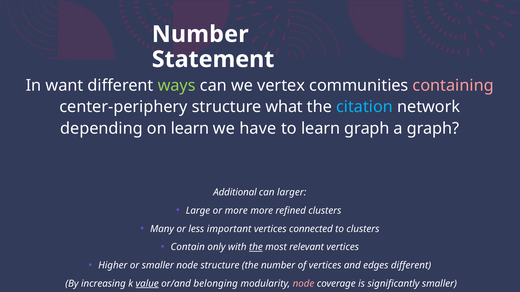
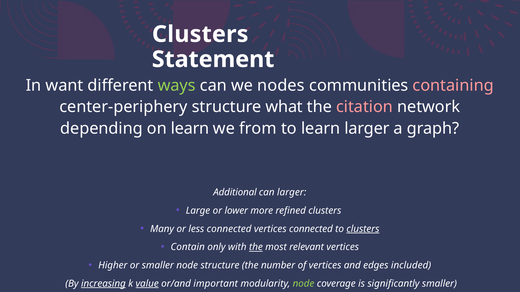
Number: Number -> Clusters (200, 34)
vertex: vertex -> nodes (281, 86)
citation colour: light blue -> pink (364, 107)
have: have -> from (258, 129)
learn graph: graph -> larger (367, 129)
or more: more -> lower (236, 211)
less important: important -> connected (229, 229)
clusters underline: none -> present (363, 229)
edges different: different -> included (411, 266)
increasing underline: none -> present (103, 284)
belonging: belonging -> important (216, 284)
node colour: pink -> light green (304, 284)
